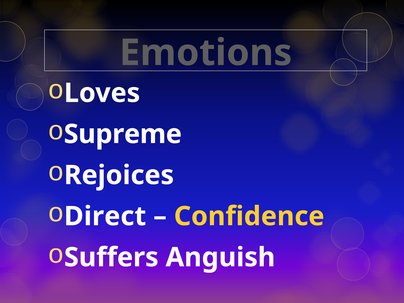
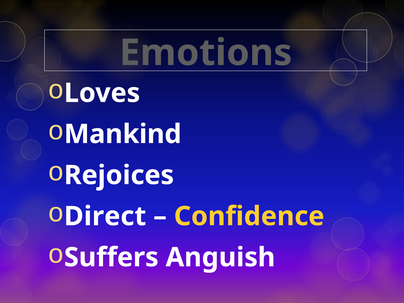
Supreme: Supreme -> Mankind (123, 134)
